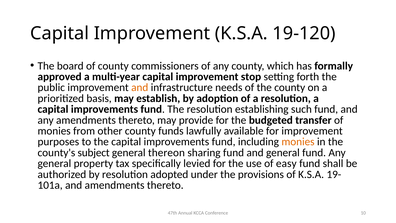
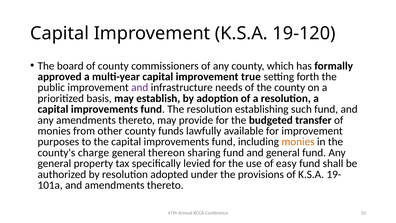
stop: stop -> true (251, 77)
and colour: orange -> purple (140, 87)
subject: subject -> charge (94, 152)
